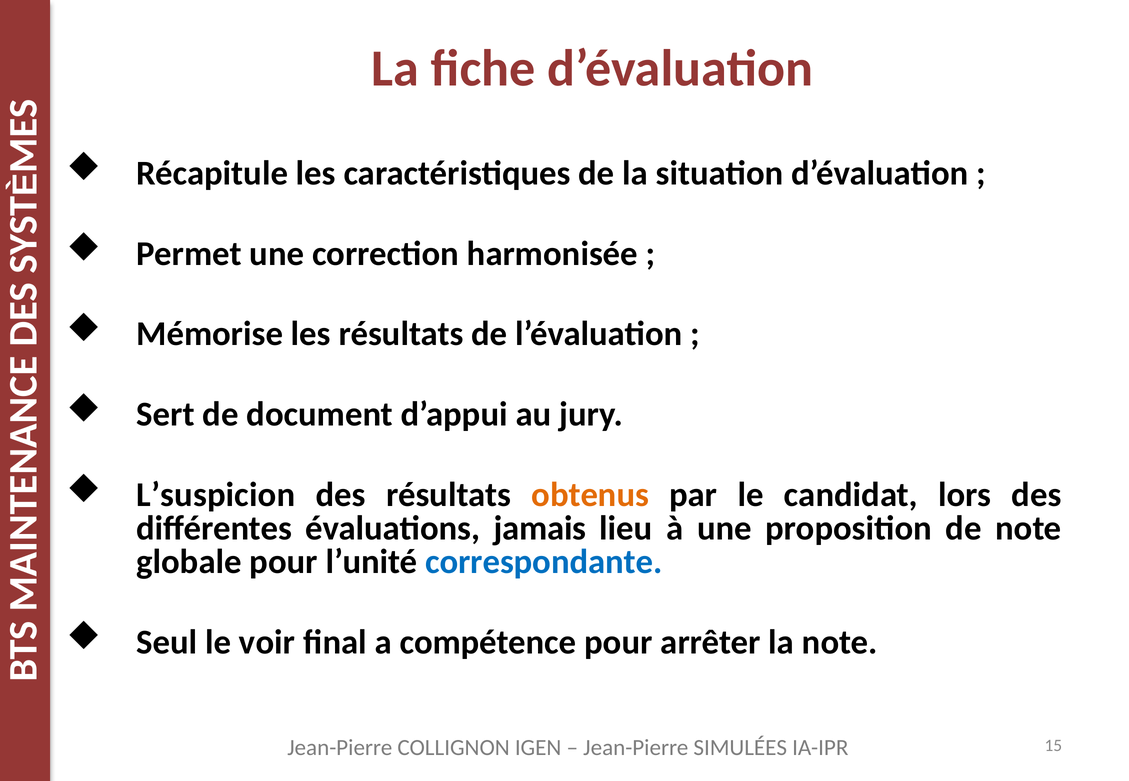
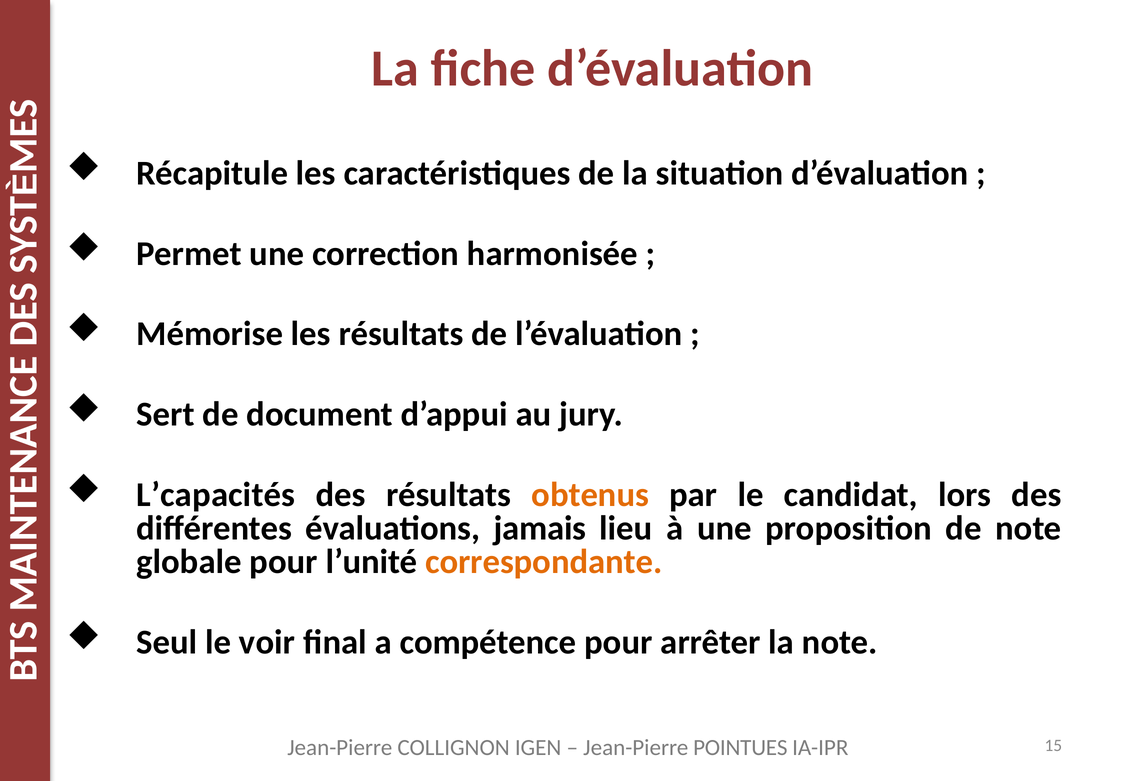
L’suspicion: L’suspicion -> L’capacités (216, 495)
correspondante colour: blue -> orange (544, 562)
SIMULÉES: SIMULÉES -> POINTUES (740, 748)
